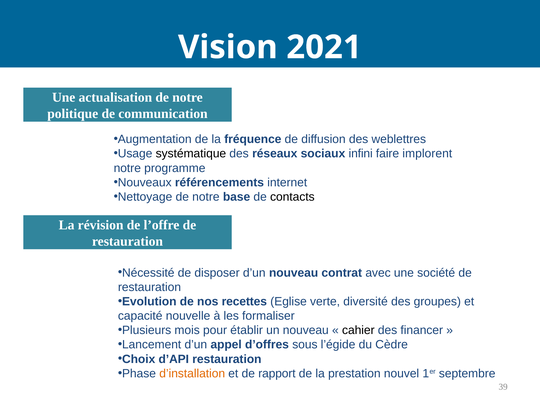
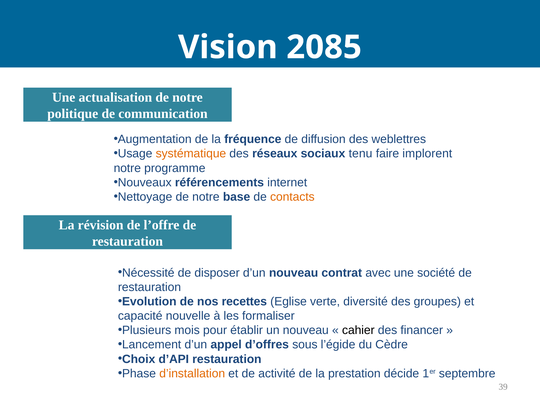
2021: 2021 -> 2085 (324, 47)
systématique colour: black -> orange (191, 154)
infini: infini -> tenu (361, 154)
contacts colour: black -> orange (292, 197)
rapport: rapport -> activité (277, 373)
nouvel: nouvel -> décide (402, 373)
